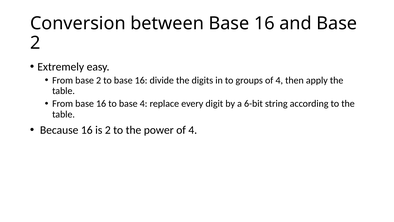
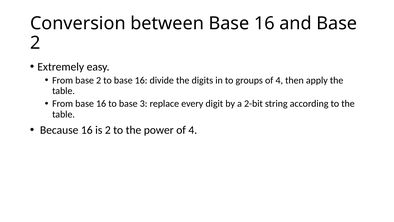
base 4: 4 -> 3 (144, 104)
6-bit: 6-bit -> 2-bit (253, 104)
